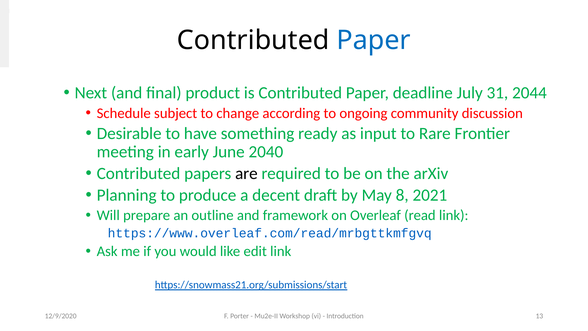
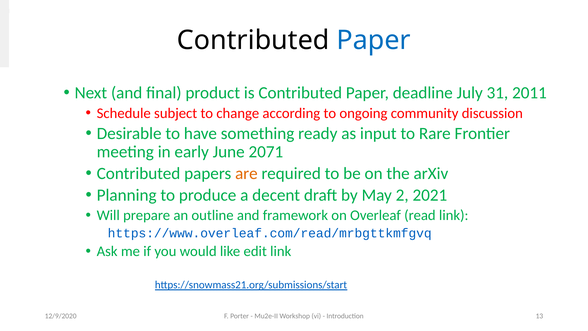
2044: 2044 -> 2011 (529, 93)
2040: 2040 -> 2071 (266, 152)
are colour: black -> orange (246, 173)
8: 8 -> 2 (402, 195)
